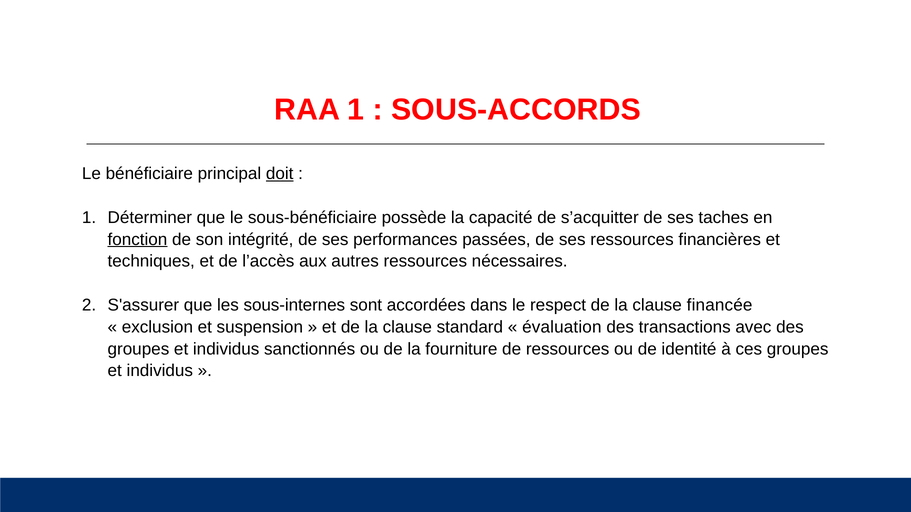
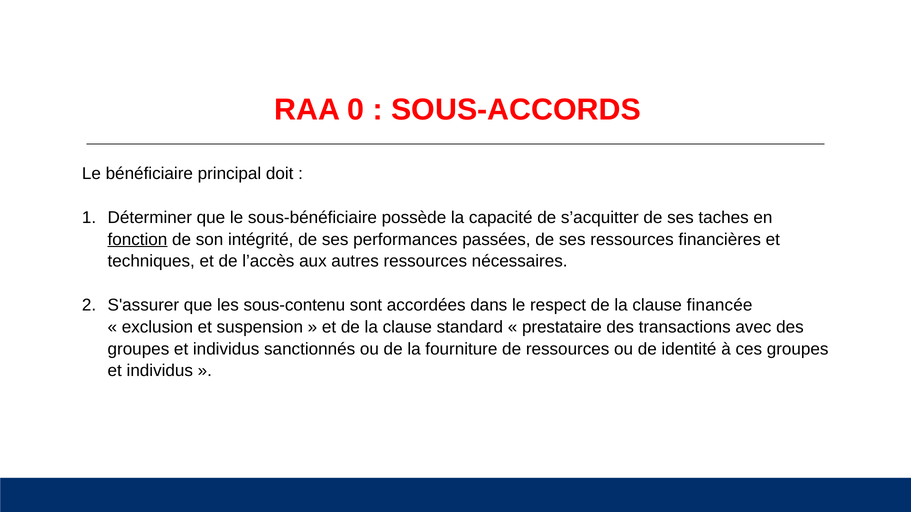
RAA 1: 1 -> 0 (356, 110)
doit underline: present -> none (280, 174)
sous-internes: sous-internes -> sous-contenu (294, 305)
évaluation: évaluation -> prestataire (562, 327)
